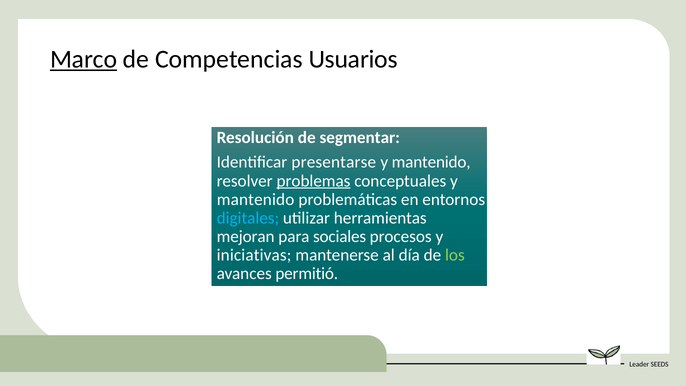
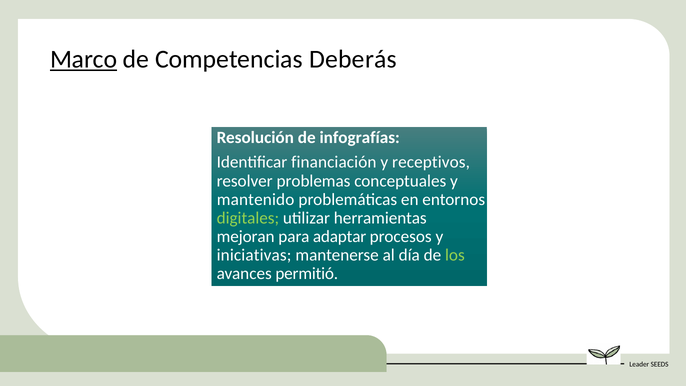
Usuarios: Usuarios -> Deberás (353, 59)
segmentar: segmentar -> infografías (360, 138)
presentarse: presentarse -> financiación (334, 162)
mantenido: mantenido -> receptivos (431, 162)
problemas underline: present -> none (314, 181)
digitales colour: light blue -> light green (248, 218)
sociales: sociales -> adaptar (340, 236)
